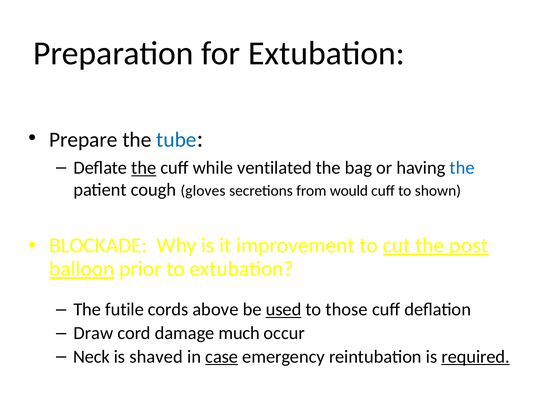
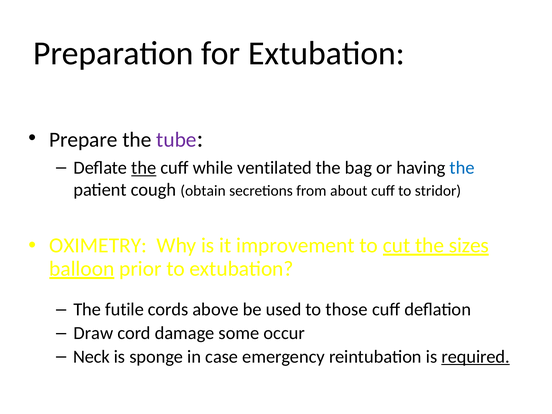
tube colour: blue -> purple (176, 140)
gloves: gloves -> obtain (203, 191)
would: would -> about (349, 191)
shown: shown -> stridor (438, 191)
BLOCKADE: BLOCKADE -> OXIMETRY (98, 245)
post: post -> sizes (469, 245)
used underline: present -> none (284, 310)
much: much -> some (239, 333)
shaved: shaved -> sponge (156, 357)
case underline: present -> none (222, 357)
